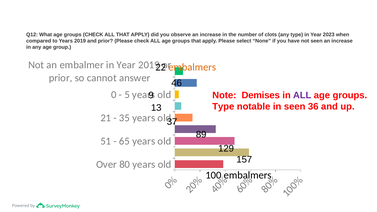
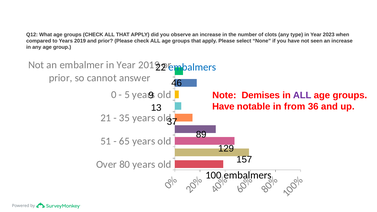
embalmers colour: orange -> blue (192, 67)
Type: Type -> Have (223, 107)
in seen: seen -> from (295, 107)
